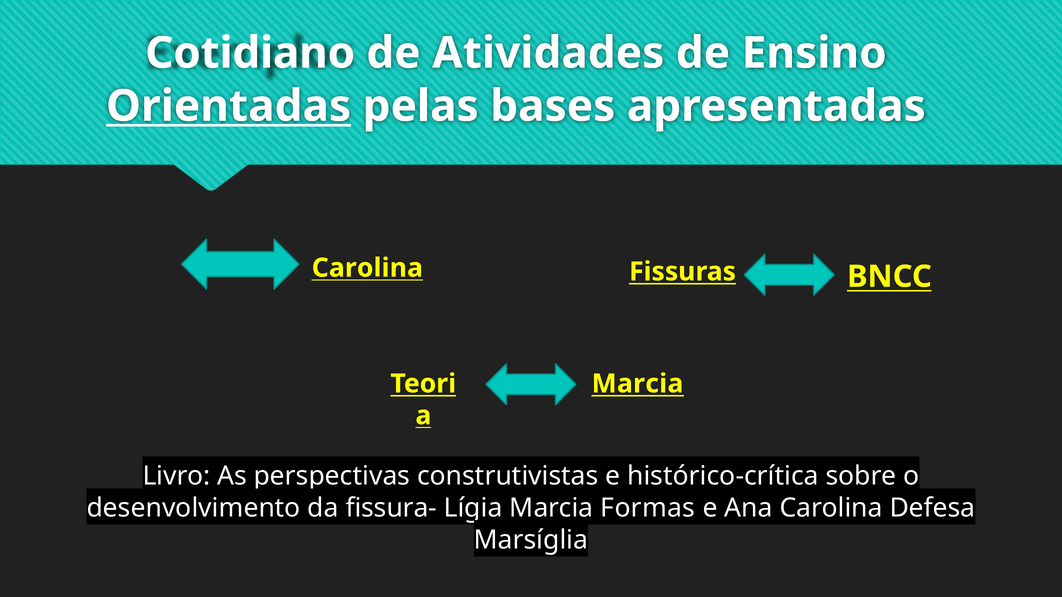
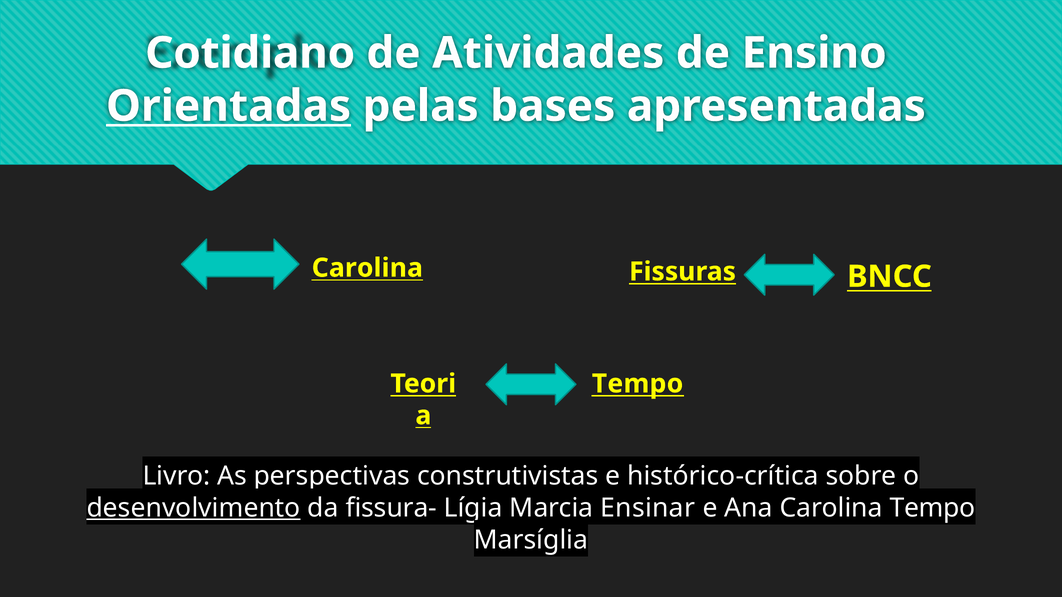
Marcia: Marcia -> Tempo (638, 384)
desenvolvimento underline: none -> present (194, 508)
Formas: Formas -> Ensinar (648, 508)
Carolina Defesa: Defesa -> Tempo (933, 508)
